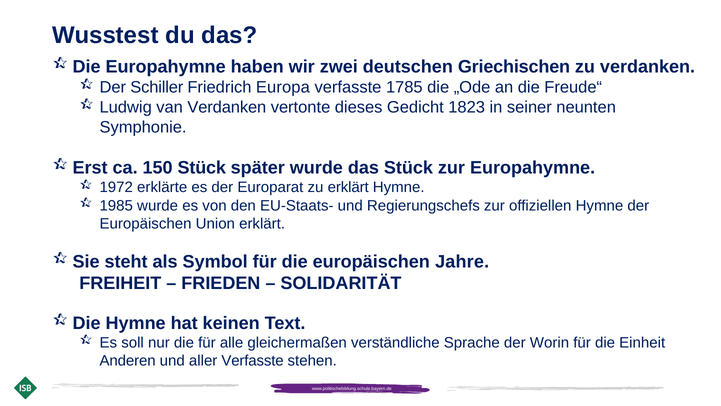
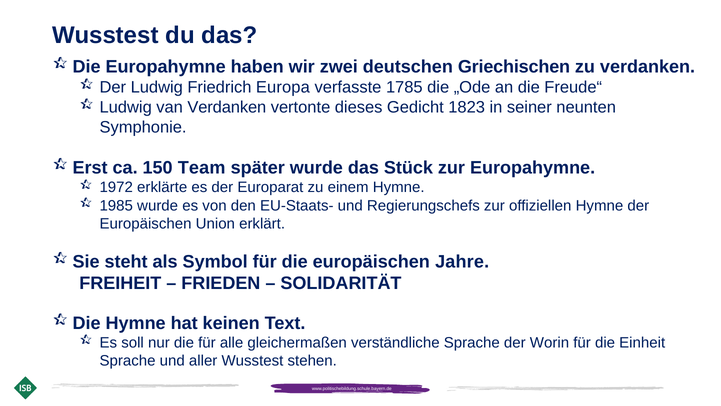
Der Schiller: Schiller -> Ludwig (157, 87)
150 Stück: Stück -> Team (202, 168)
zu erklärt: erklärt -> einem (348, 187)
Anderen: Anderen -> Sprache (128, 360)
aller Verfasste: Verfasste -> Wusstest (252, 360)
